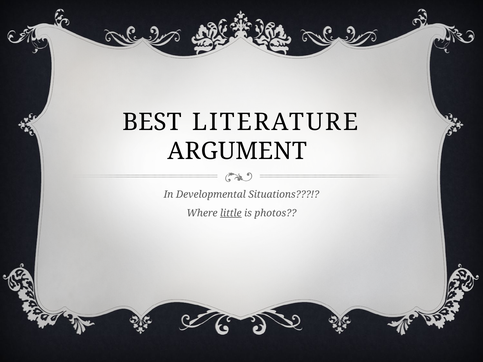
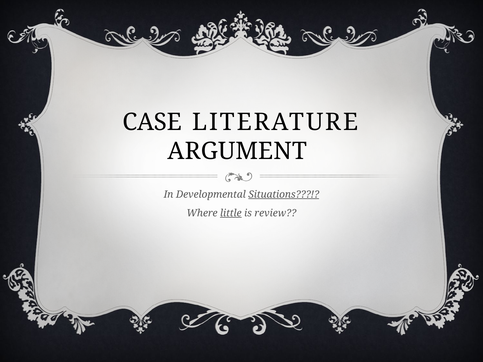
BEST: BEST -> CASE (152, 122)
Situations underline: none -> present (284, 195)
photos: photos -> review (275, 213)
